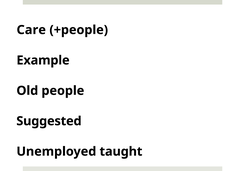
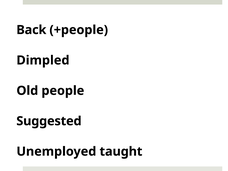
Care: Care -> Back (31, 30)
Example: Example -> Dimpled (43, 60)
